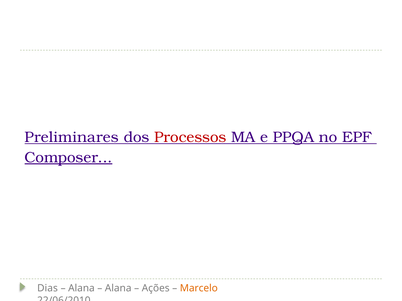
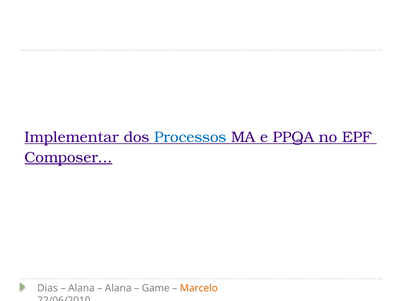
Preliminares: Preliminares -> Implementar (72, 137)
Processos colour: red -> blue (190, 137)
Ações: Ações -> Game (156, 289)
